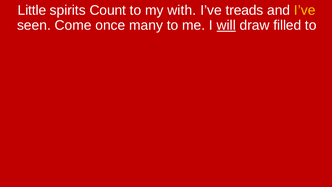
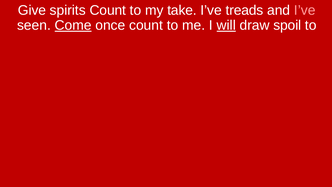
Little: Little -> Give (32, 10)
with: with -> take (182, 10)
I’ve colour: yellow -> pink (305, 10)
Come underline: none -> present (73, 25)
once many: many -> count (146, 25)
filled: filled -> spoil (287, 25)
